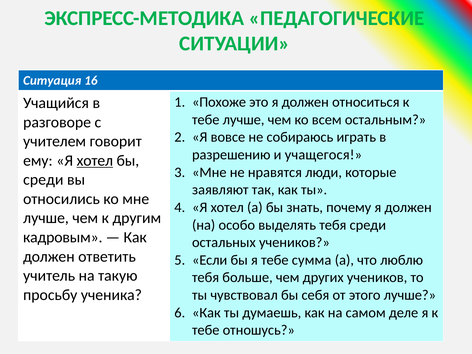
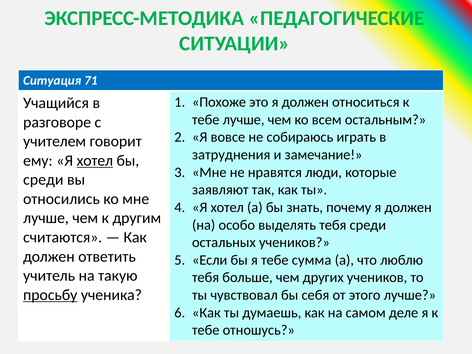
16: 16 -> 71 (91, 81)
разрешению: разрешению -> затруднения (231, 155)
учащегося: учащегося -> замечание (323, 155)
кадровым: кадровым -> считаются (63, 237)
просьбу underline: none -> present (50, 295)
